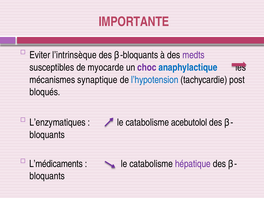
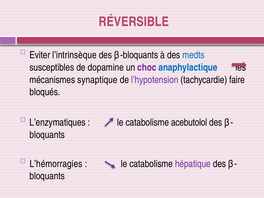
IMPORTANTE: IMPORTANTE -> RÉVERSIBLE (134, 22)
medts colour: purple -> blue (194, 55)
myocarde: myocarde -> dopamine (106, 67)
l’hypotension colour: blue -> purple (155, 80)
post: post -> faire (237, 80)
L’médicaments: L’médicaments -> L’hémorragies (56, 164)
